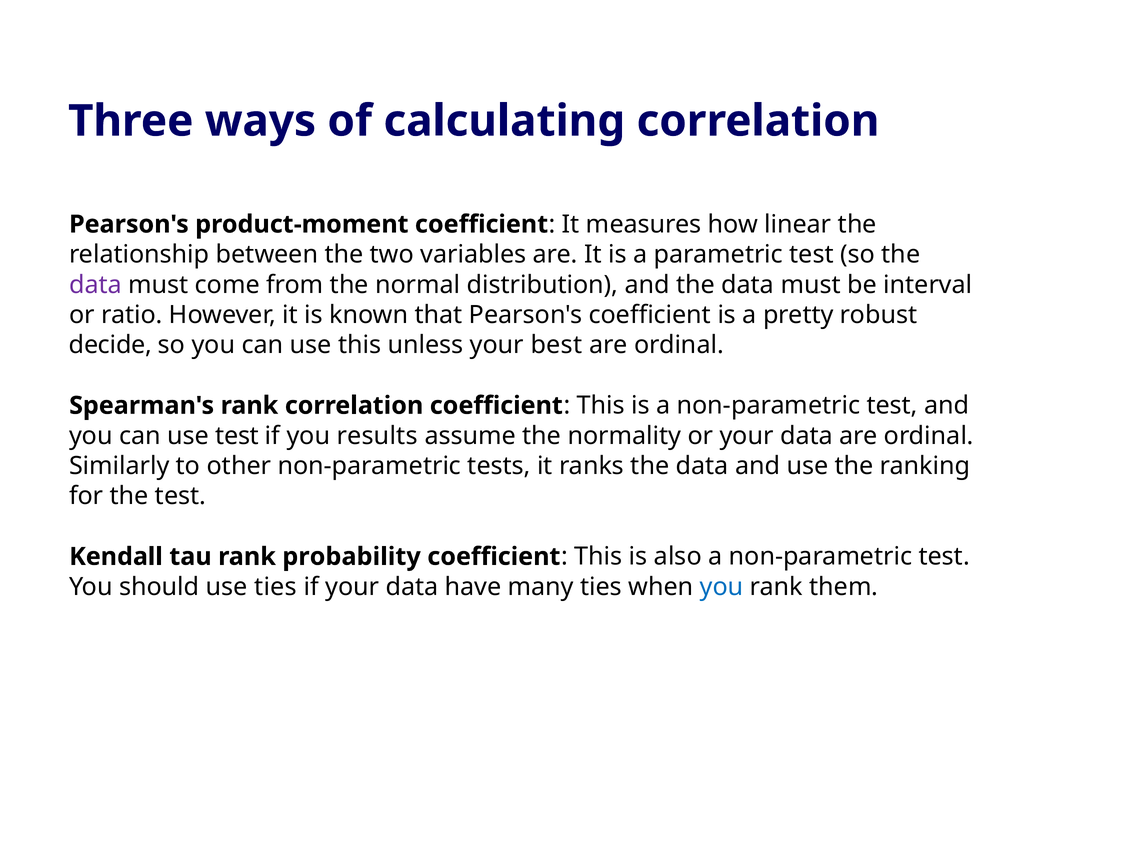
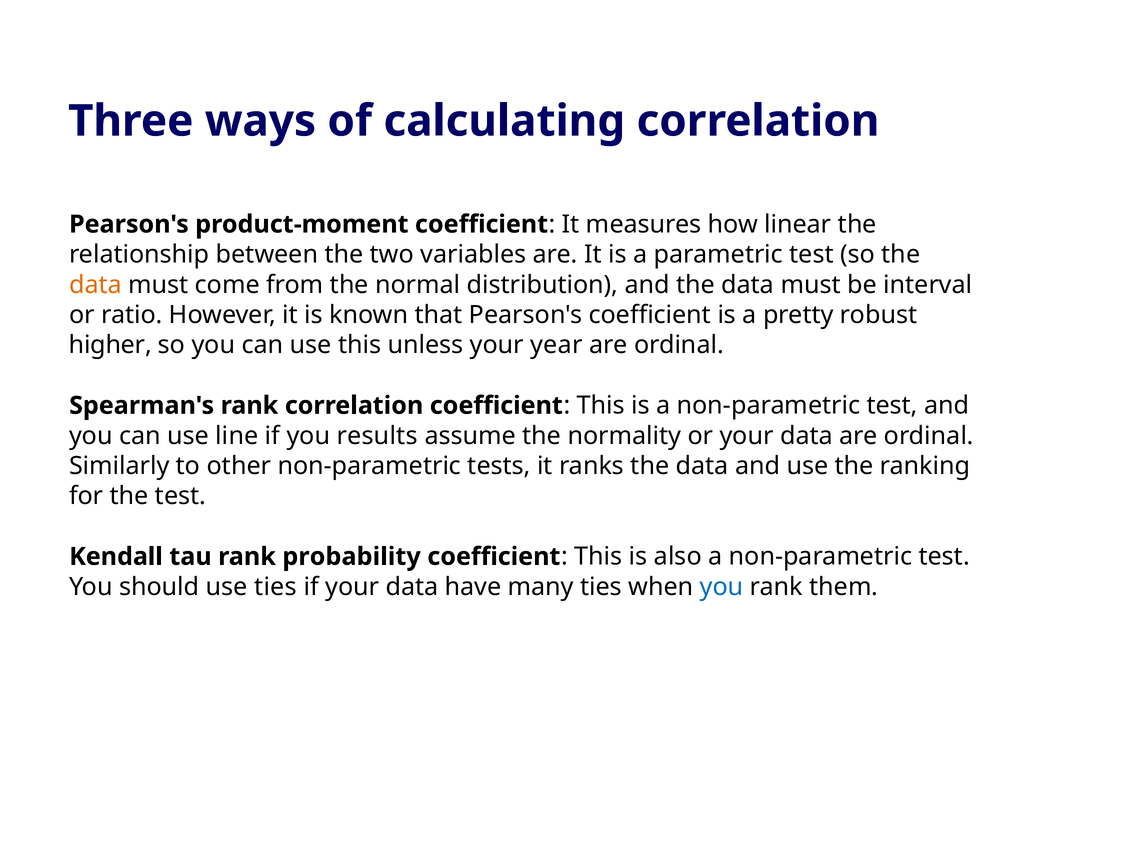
data colour: purple -> orange (95, 285)
decide: decide -> higher (110, 345)
best: best -> year (556, 345)
use test: test -> line (237, 436)
